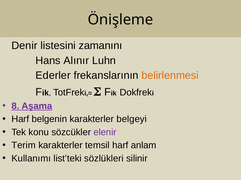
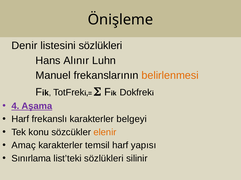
listesini zamanını: zamanını -> sözlükleri (101, 46)
Ederler: Ederler -> Manuel (53, 76)
8: 8 -> 4 (15, 106)
belgenin: belgenin -> frekanslı (49, 120)
elenir colour: purple -> orange (105, 133)
Terim: Terim -> Amaç (24, 146)
anlam: anlam -> yapısı (144, 146)
Kullanımı: Kullanımı -> Sınırlama (31, 159)
